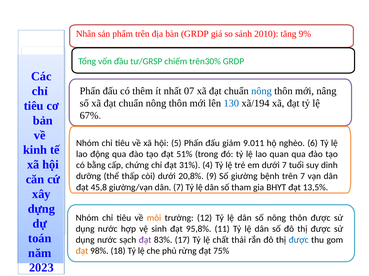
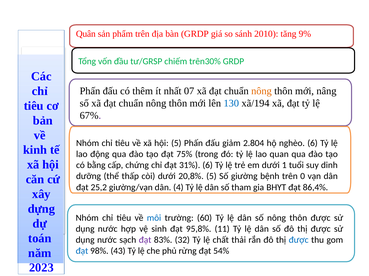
Nhân: Nhân -> Quân (86, 34)
nông colour: blue -> orange (261, 91)
9.011: 9.011 -> 2.804 (254, 143)
51%: 51% -> 75% (184, 155)
31% 4: 4 -> 6 (208, 166)
dưới 7: 7 -> 1 (284, 166)
20,8% 9: 9 -> 5 (211, 177)
trên 7: 7 -> 0 (303, 177)
45,8: 45,8 -> 25,2 (99, 188)
dân 7: 7 -> 4 (178, 188)
13,5%: 13,5% -> 86,4% (315, 188)
môi colour: orange -> blue (154, 218)
12: 12 -> 60 (205, 218)
17: 17 -> 32 (182, 241)
đạt colour: orange -> blue (82, 252)
18: 18 -> 43 (118, 252)
75%: 75% -> 54% (221, 252)
